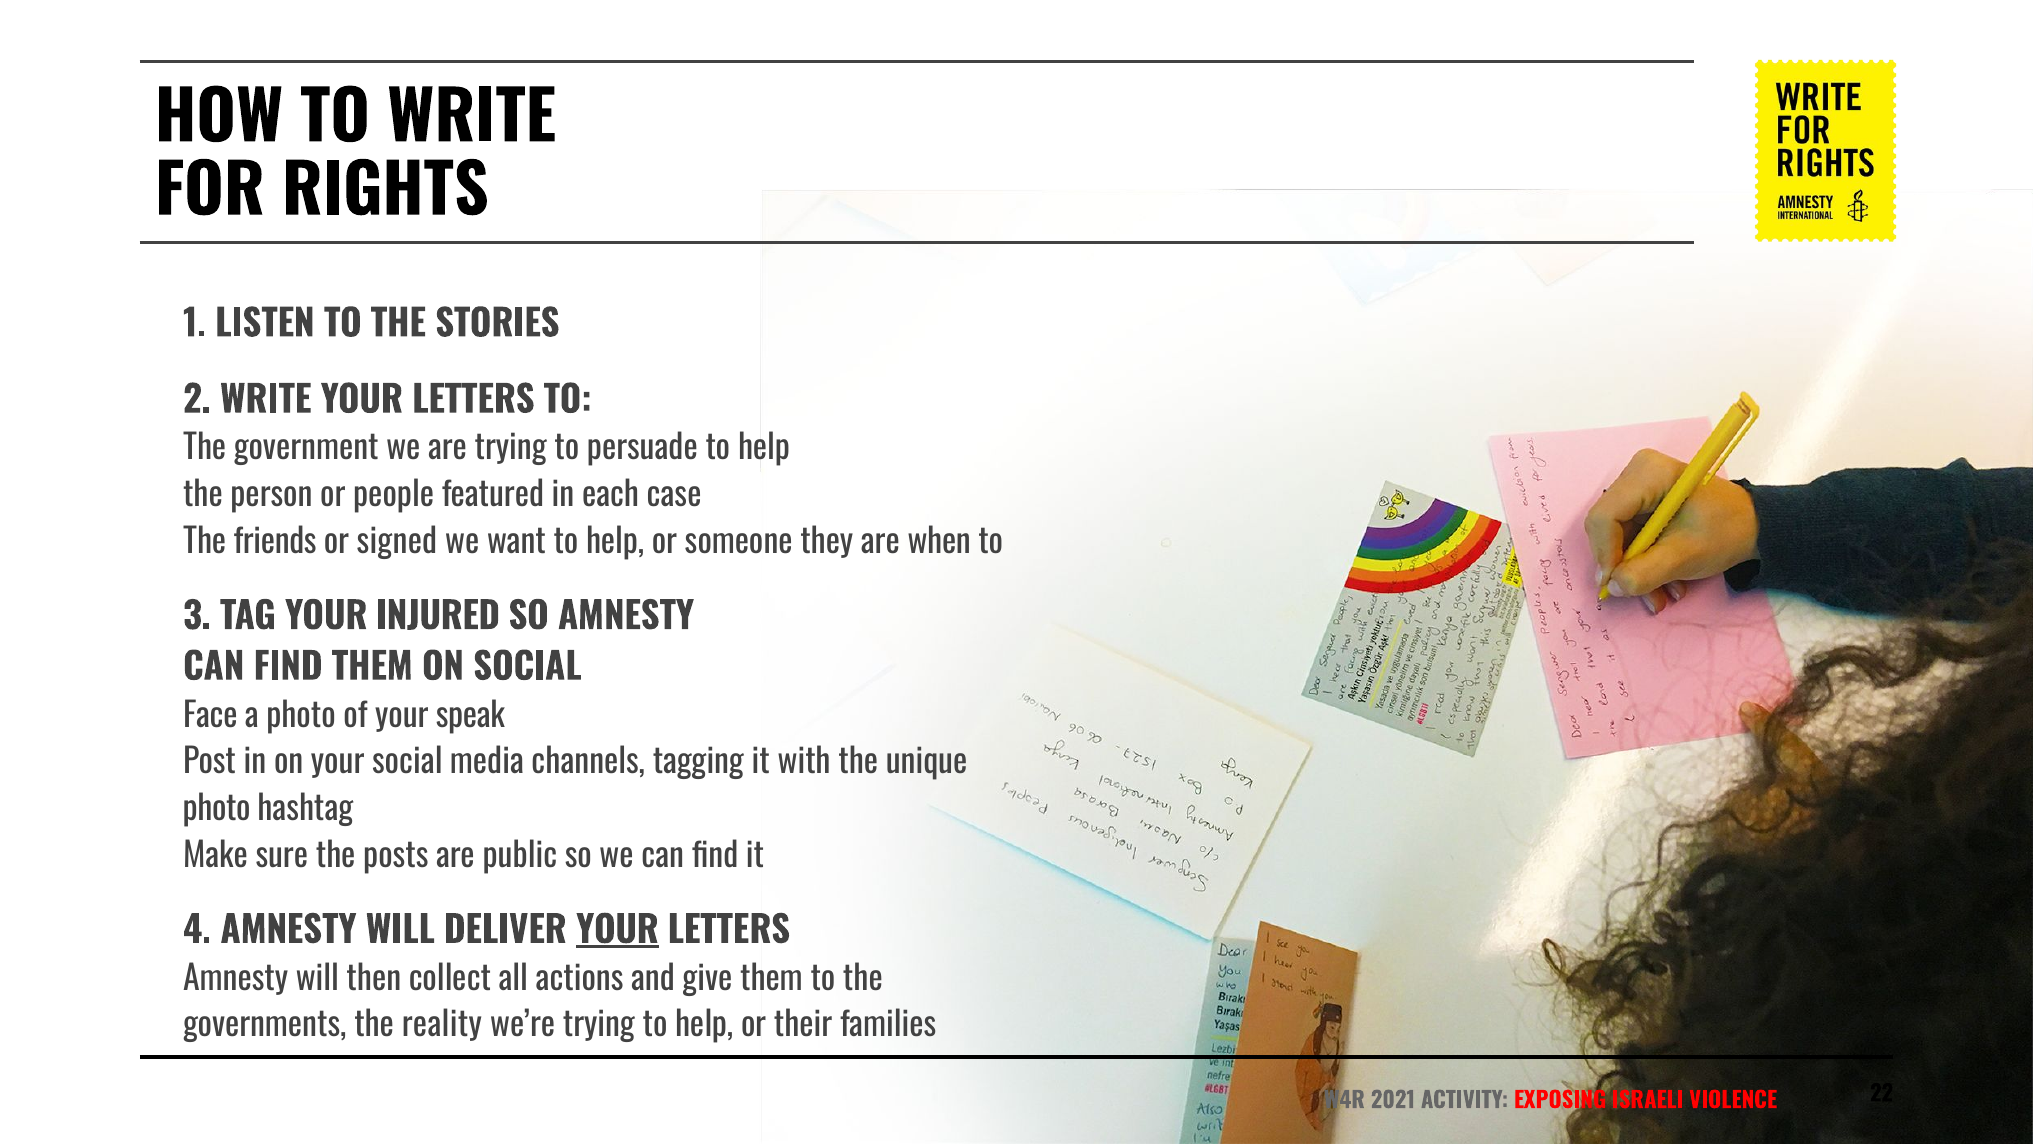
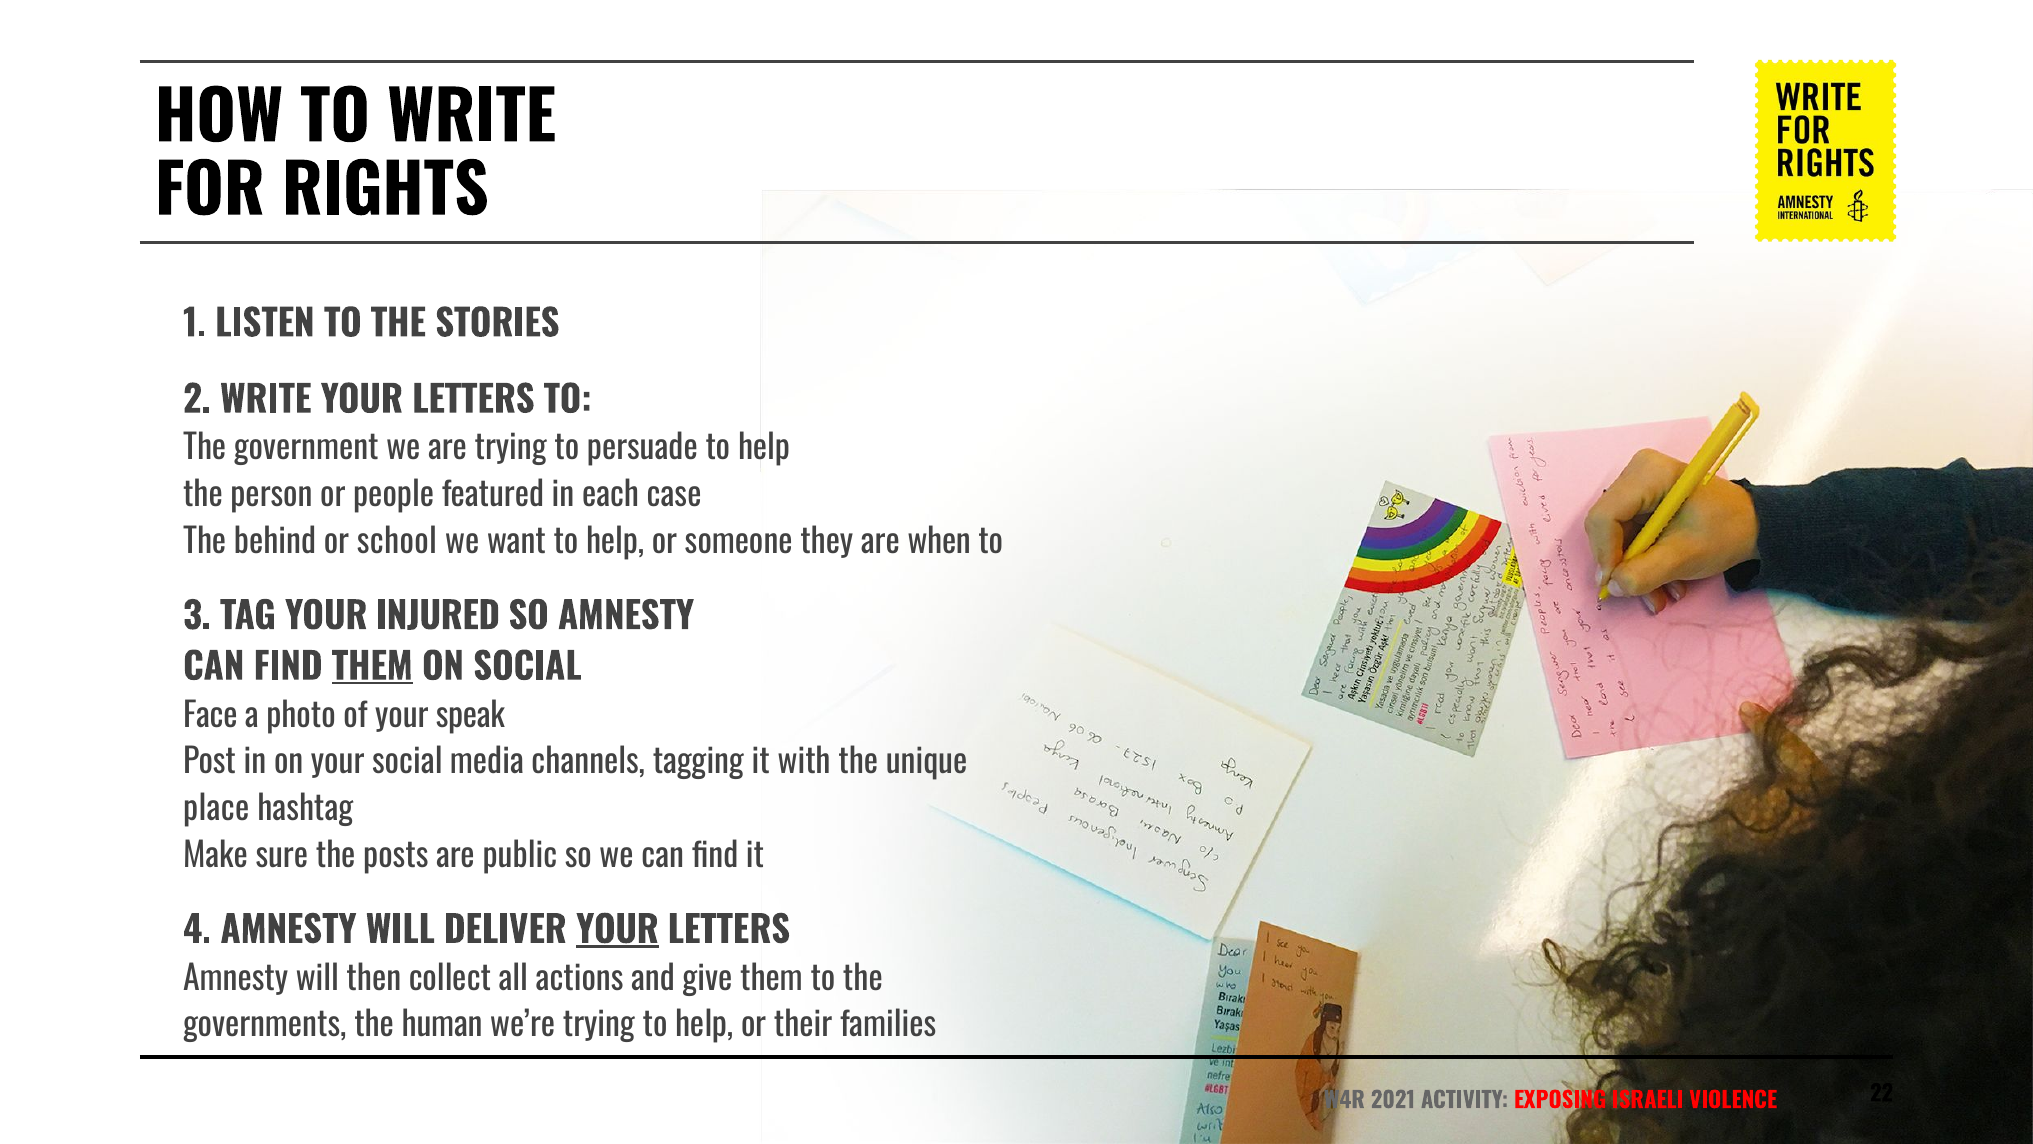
friends: friends -> behind (275, 542)
signed: signed -> school (397, 542)
THEM underline: none -> present (372, 667)
photo: photo -> place (216, 809)
reality: reality -> human (442, 1025)
